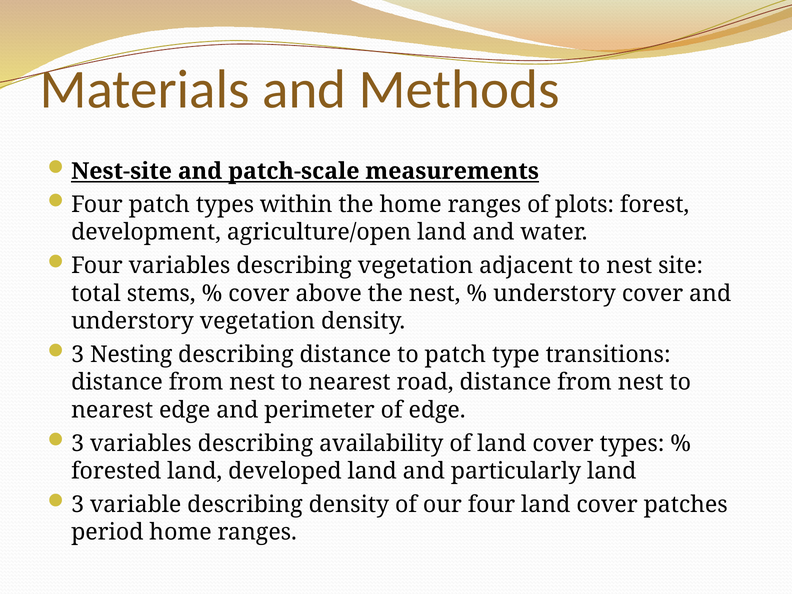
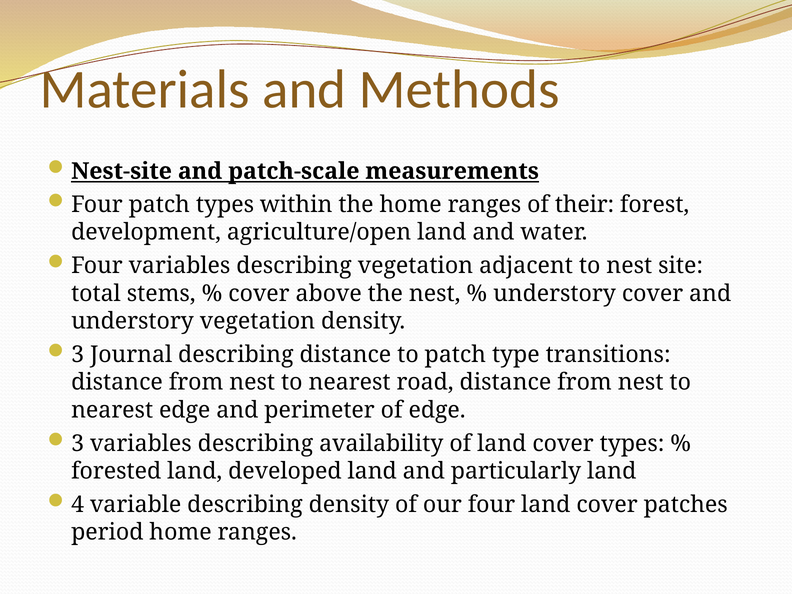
plots: plots -> their (585, 205)
Nesting: Nesting -> Journal (131, 355)
3: 3 -> 4 (78, 505)
